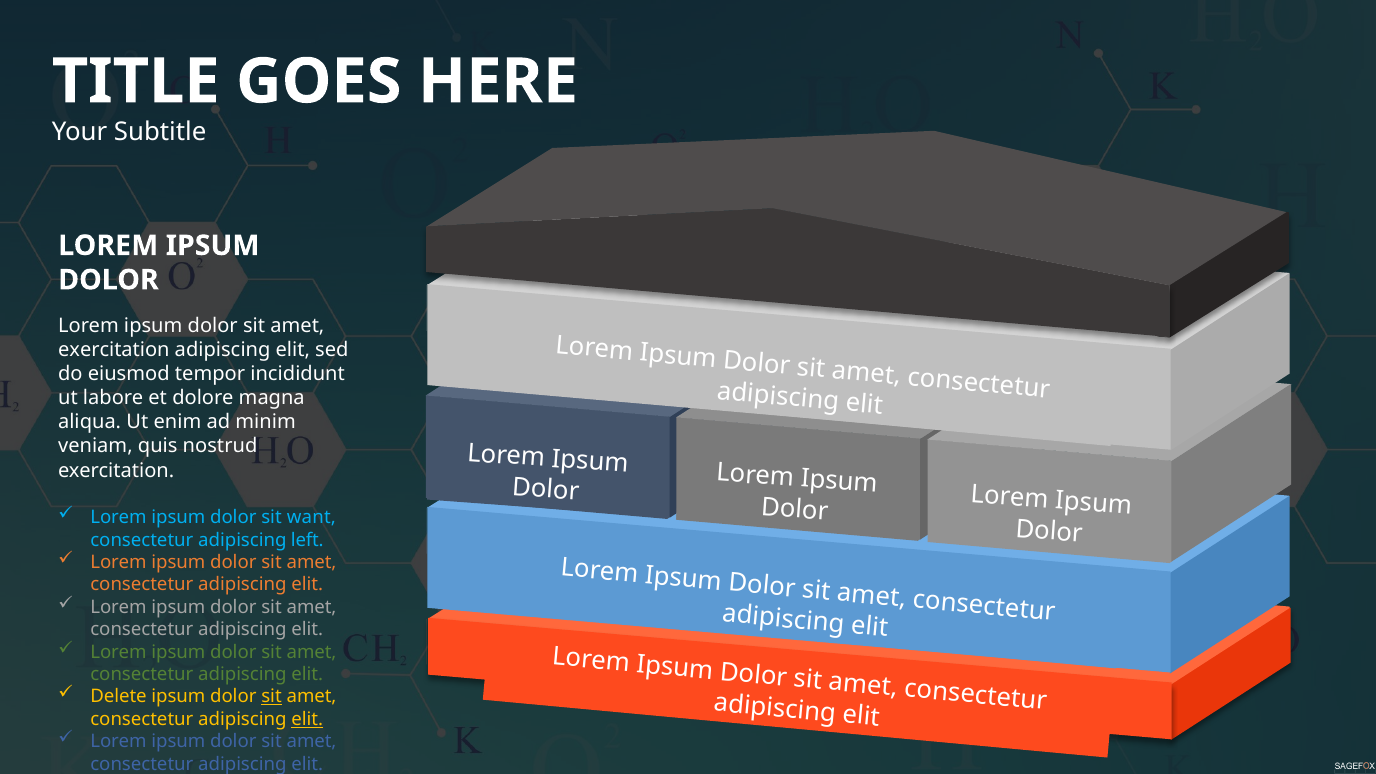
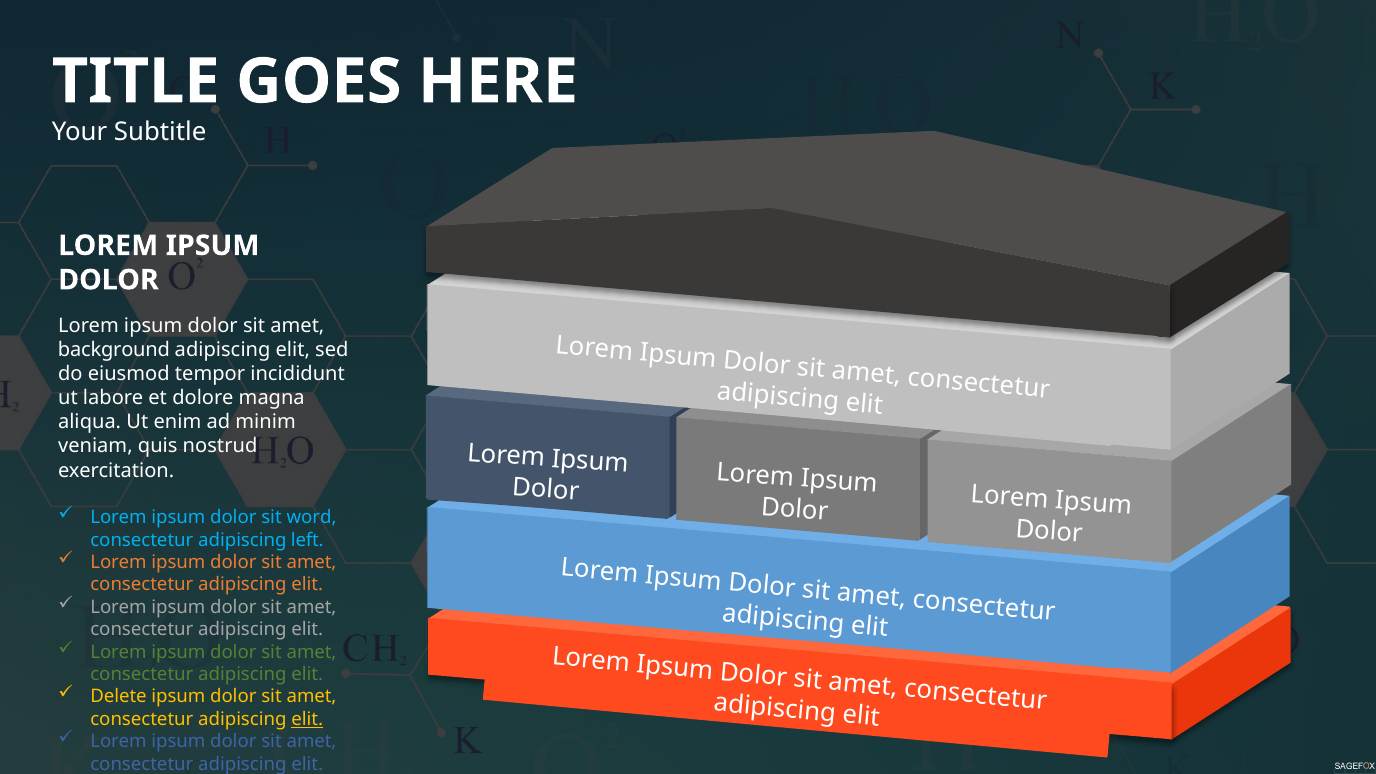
exercitation: exercitation -> background (114, 350)
want: want -> word (312, 518)
sit underline: present -> none (272, 697)
